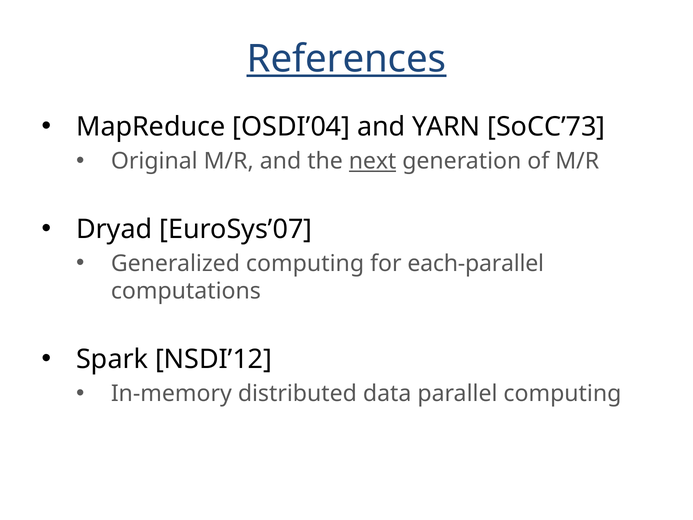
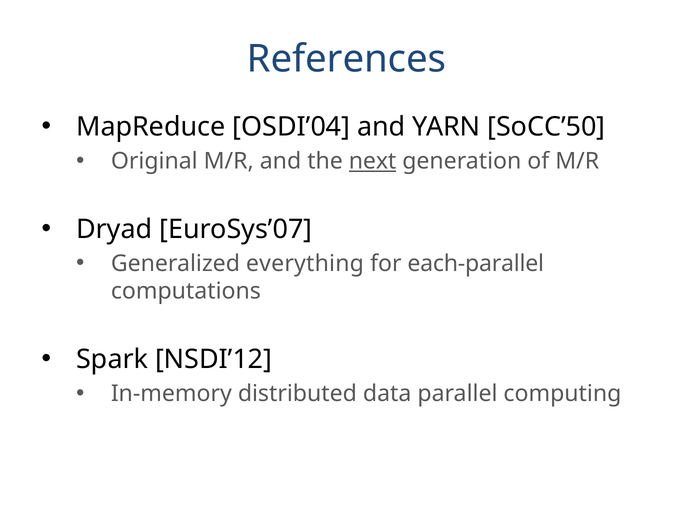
References underline: present -> none (347, 59)
SoCC’73: SoCC’73 -> SoCC’50 (546, 127)
Generalized computing: computing -> everything (305, 263)
